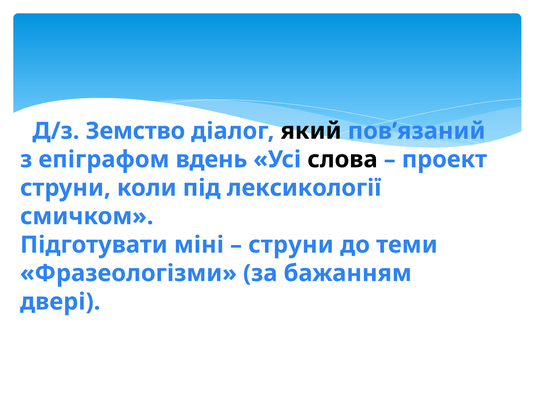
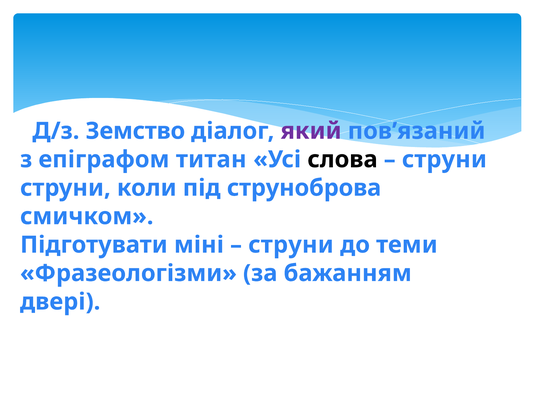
який colour: black -> purple (311, 131)
вдень: вдень -> титан (211, 160)
проект: проект -> струни (444, 160)
лексикології: лексикології -> струноброва (304, 188)
